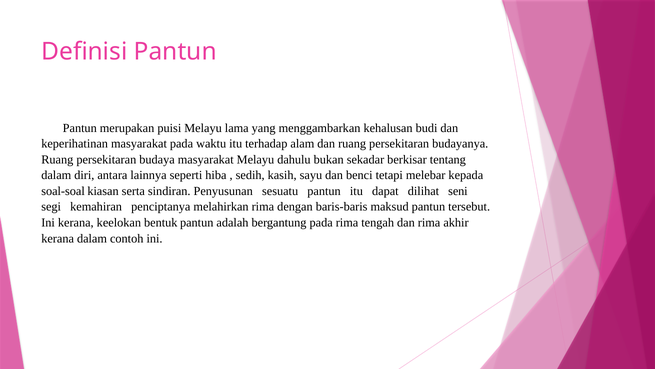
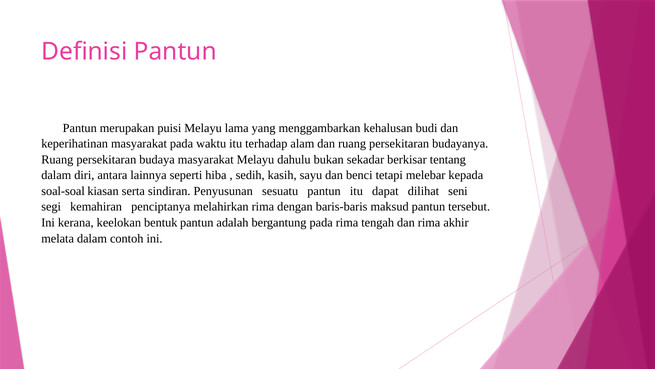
kerana: kerana -> melata (58, 238)
